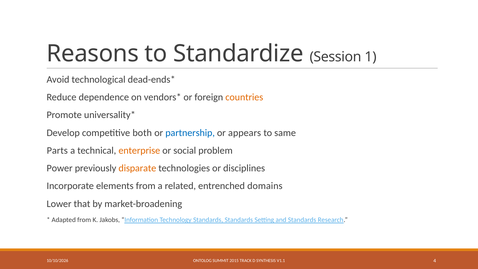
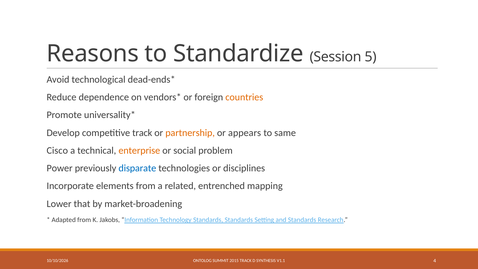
1: 1 -> 5 (371, 57)
competitive both: both -> track (142, 133)
partnership colour: blue -> orange (190, 133)
Parts: Parts -> Cisco (57, 150)
disparate colour: orange -> blue (137, 168)
domains: domains -> mapping (265, 186)
